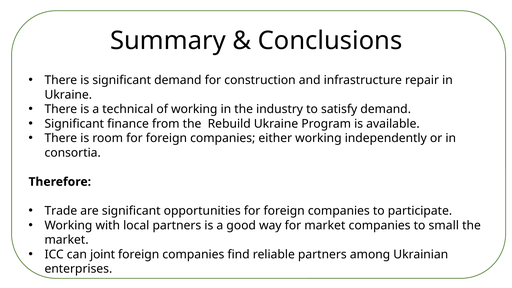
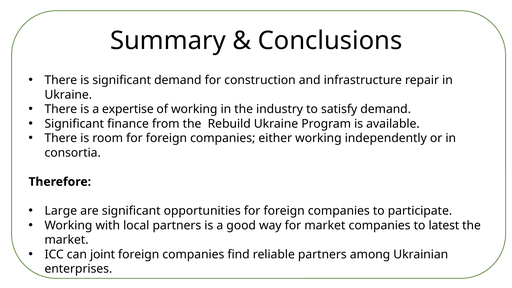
technical: technical -> expertise (128, 109)
Trade: Trade -> Large (61, 211)
small: small -> latest (444, 225)
